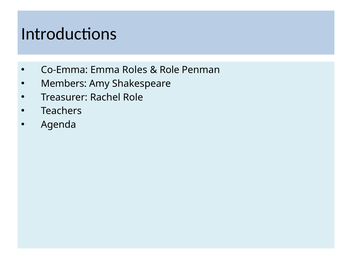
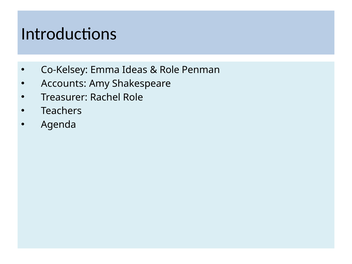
Co-Emma: Co-Emma -> Co-Kelsey (64, 70)
Roles: Roles -> Ideas (135, 70)
Members: Members -> Accounts (64, 84)
